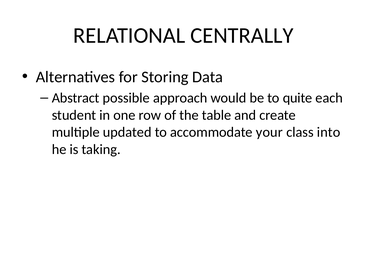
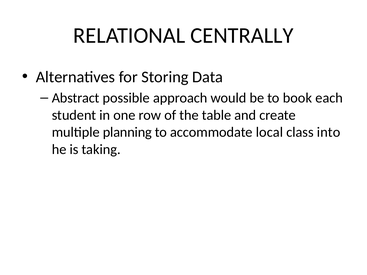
quite: quite -> book (297, 98)
updated: updated -> planning (127, 132)
your: your -> local (269, 132)
